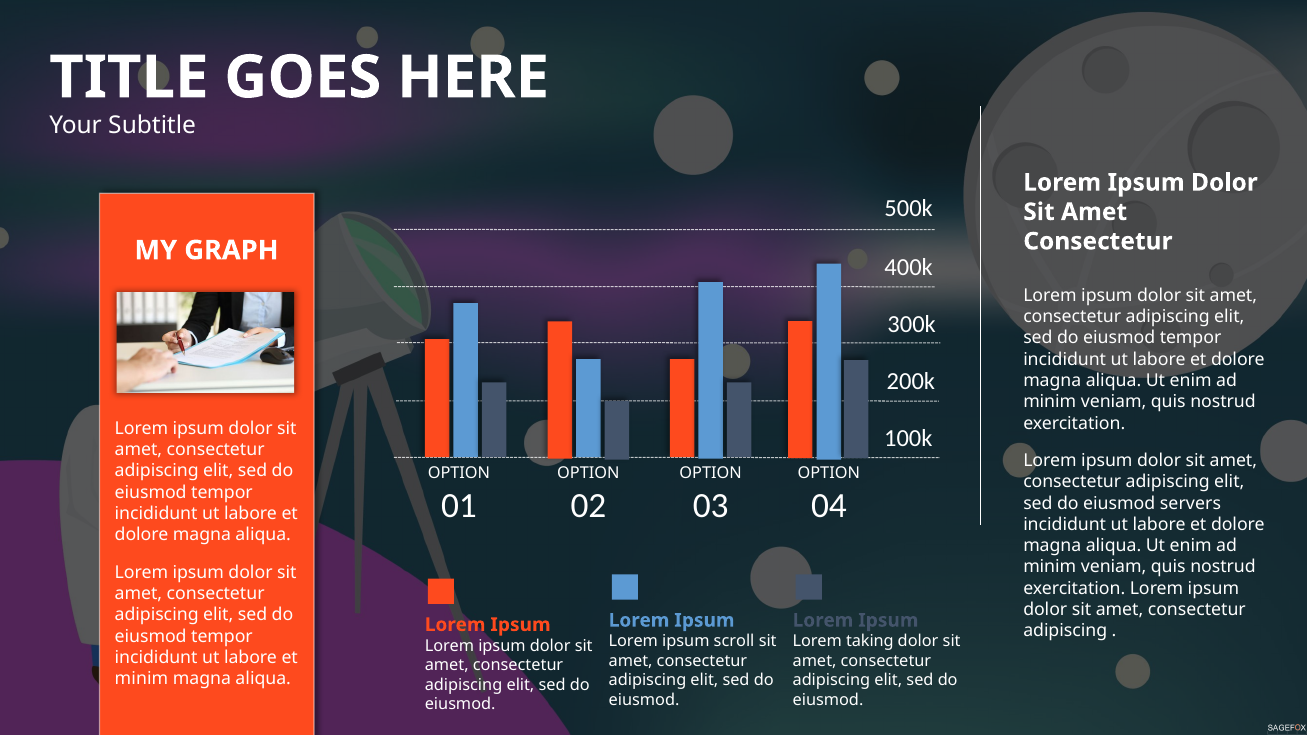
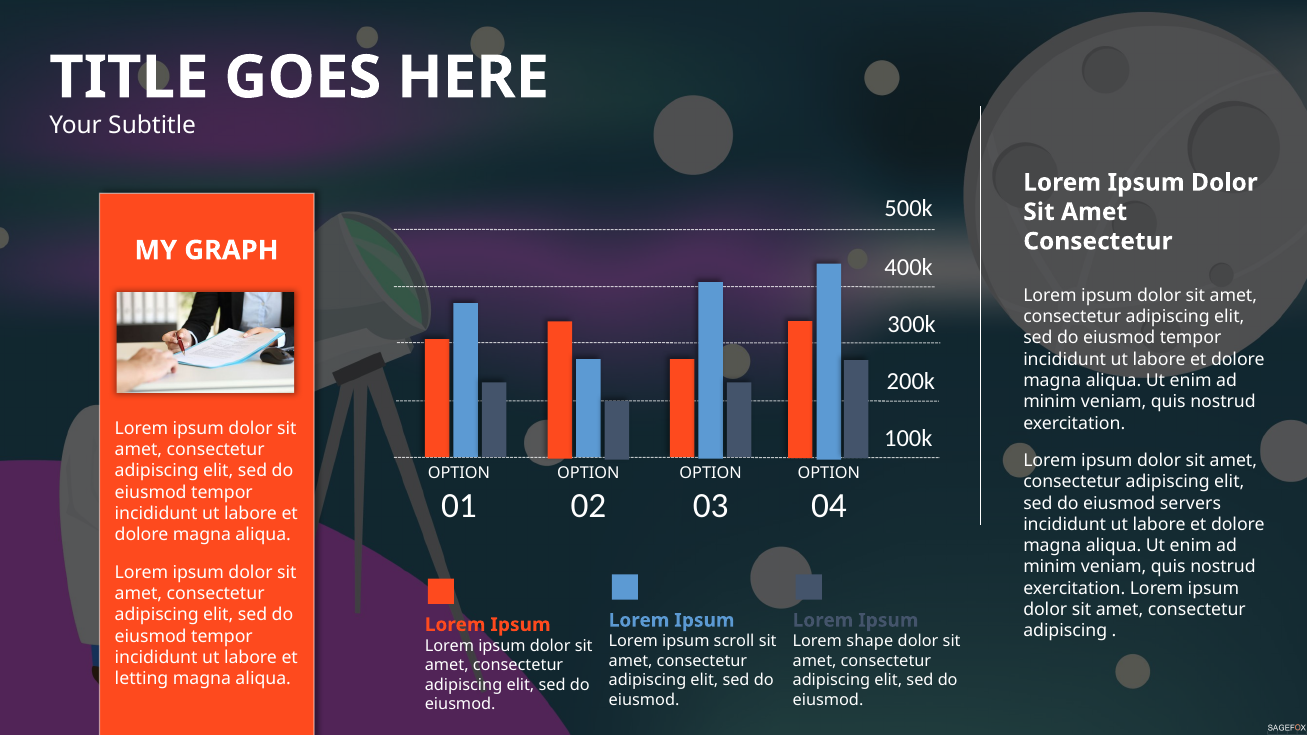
taking: taking -> shape (870, 642)
minim: minim -> letting (142, 679)
